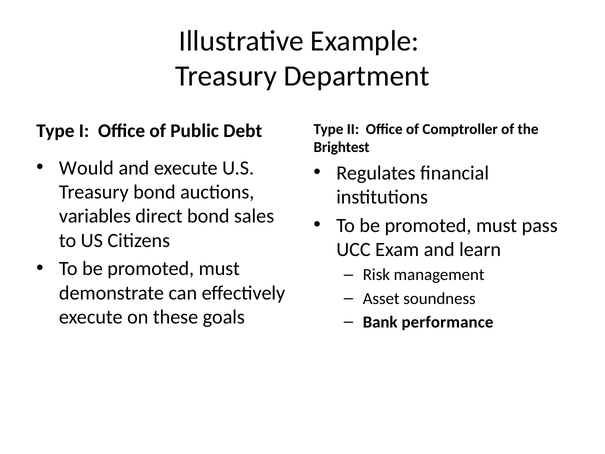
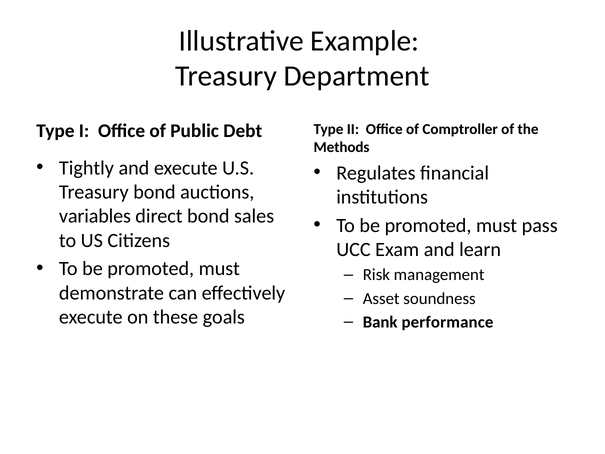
Brightest: Brightest -> Methods (342, 147)
Would: Would -> Tightly (86, 168)
